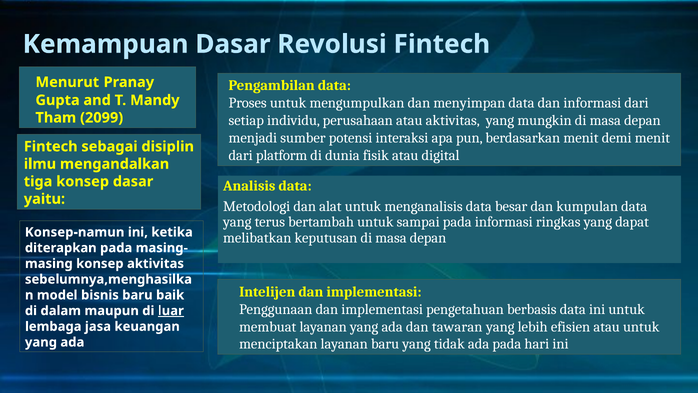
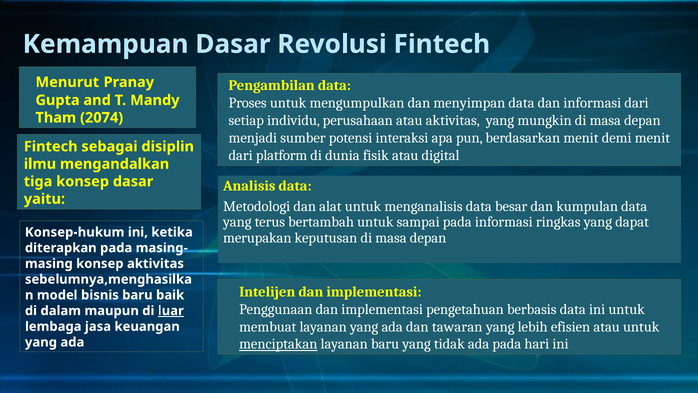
2099: 2099 -> 2074 (102, 118)
Konsep-namun: Konsep-namun -> Konsep-hukum (75, 232)
melibatkan: melibatkan -> merupakan (257, 238)
menciptakan underline: none -> present (278, 344)
